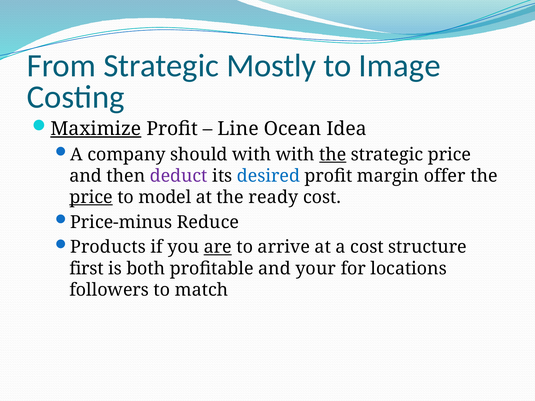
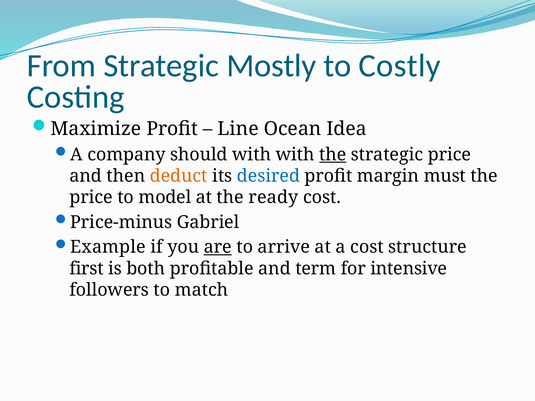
Image: Image -> Costly (400, 66)
Maximize underline: present -> none (96, 129)
deduct colour: purple -> orange (179, 176)
offer: offer -> must (445, 176)
price underline: present -> none (91, 197)
Reduce: Reduce -> Gabriel (208, 222)
Products: Products -> Example (108, 247)
your: your -> term (316, 269)
locations: locations -> intensive (409, 269)
